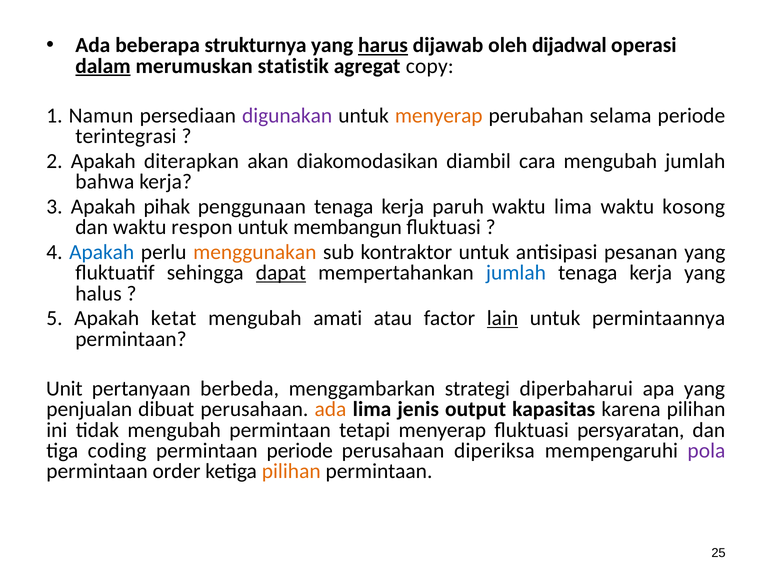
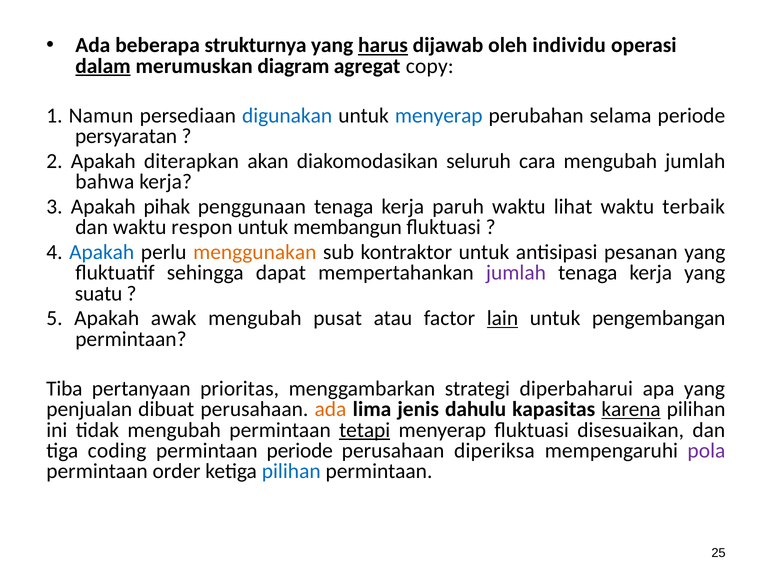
dijadwal: dijadwal -> individu (569, 45)
statistik: statistik -> diagram (293, 66)
digunakan colour: purple -> blue (287, 116)
menyerap colour: orange -> blue (439, 116)
terintegrasi: terintegrasi -> persyaratan (126, 136)
diambil: diambil -> seluruh (479, 161)
waktu lima: lima -> lihat (573, 207)
kosong: kosong -> terbaik (694, 207)
dapat underline: present -> none (281, 273)
jumlah colour: blue -> purple (516, 273)
halus: halus -> suatu (99, 293)
ketat: ketat -> awak (174, 318)
amati: amati -> pusat (338, 318)
permintaannya: permintaannya -> pengembangan (659, 318)
Unit: Unit -> Tiba (64, 389)
berbeda: berbeda -> prioritas (240, 389)
output: output -> dahulu (476, 409)
karena underline: none -> present (631, 409)
tetapi underline: none -> present (365, 430)
persyaratan: persyaratan -> disesuaikan (631, 430)
pilihan colour: orange -> blue (291, 471)
